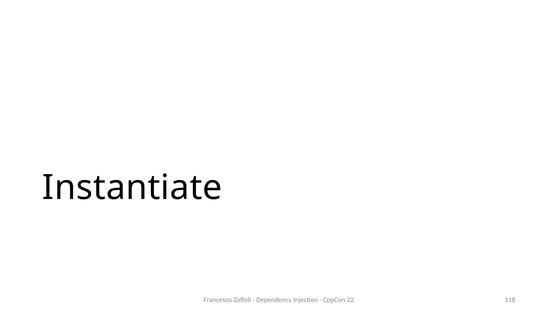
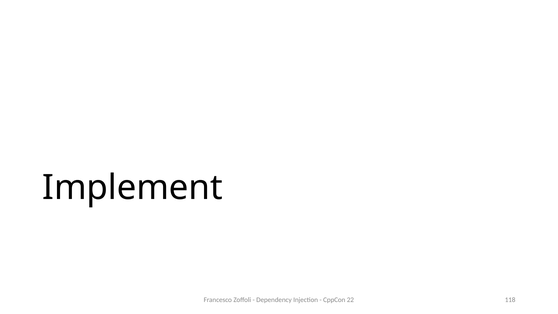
Instantiate: Instantiate -> Implement (132, 188)
